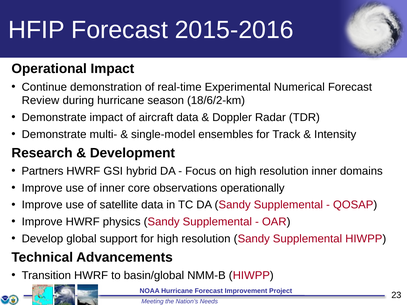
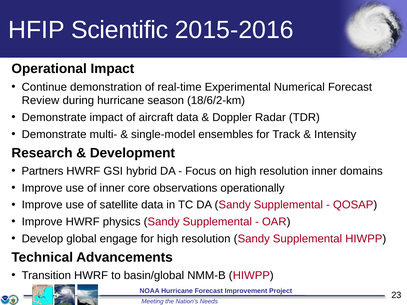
HFIP Forecast: Forecast -> Scientific (120, 30)
support: support -> engage (119, 239)
